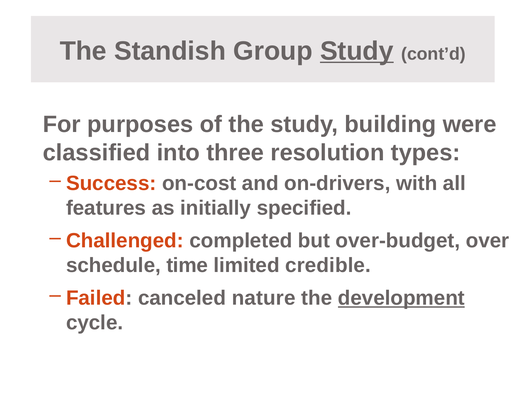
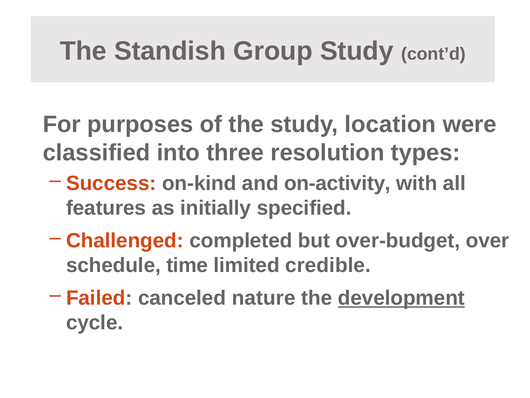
Study underline: present -> none (357, 51)
building: building -> location (390, 124)
on-cost: on-cost -> on-kind (199, 183)
on-drivers: on-drivers -> on-activity (337, 183)
